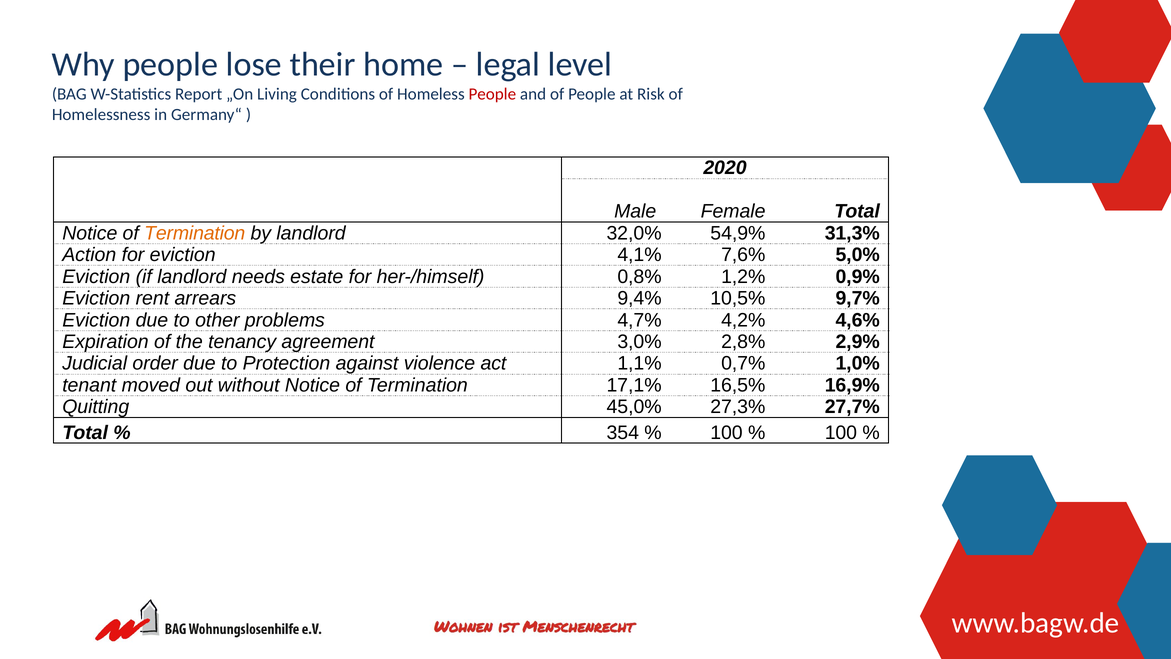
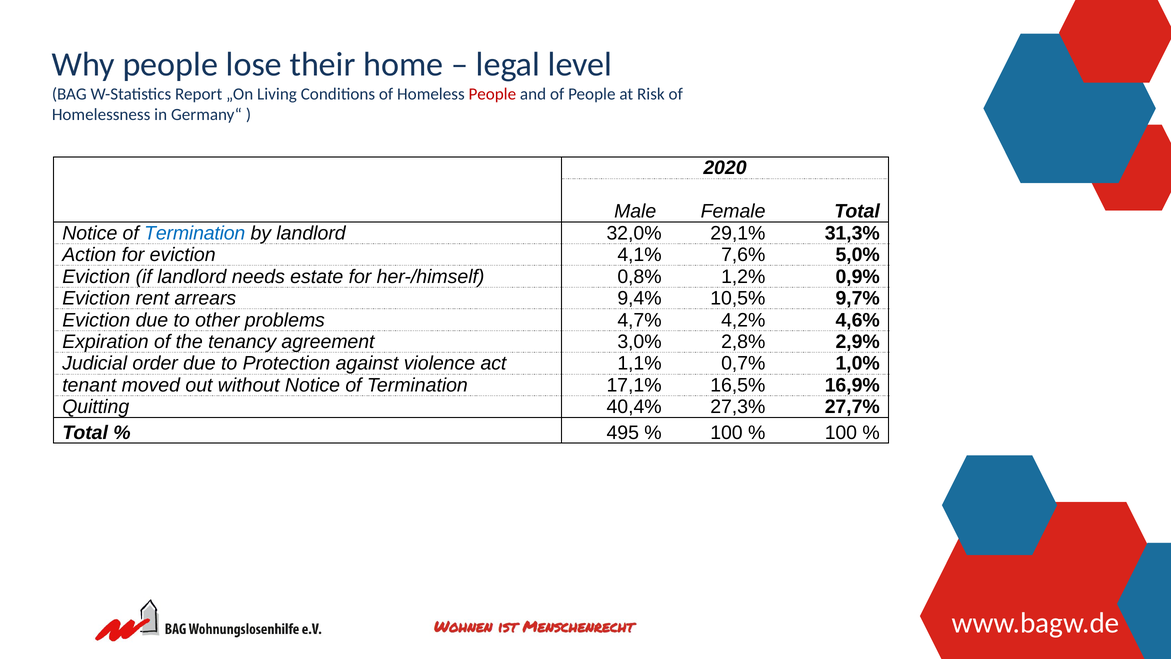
Termination colour: orange -> blue (195, 233)
54,9%: 54,9% -> 29,1% (738, 233)
45,0%: 45,0% -> 40,4% (634, 407)
354: 354 -> 495 (623, 432)
